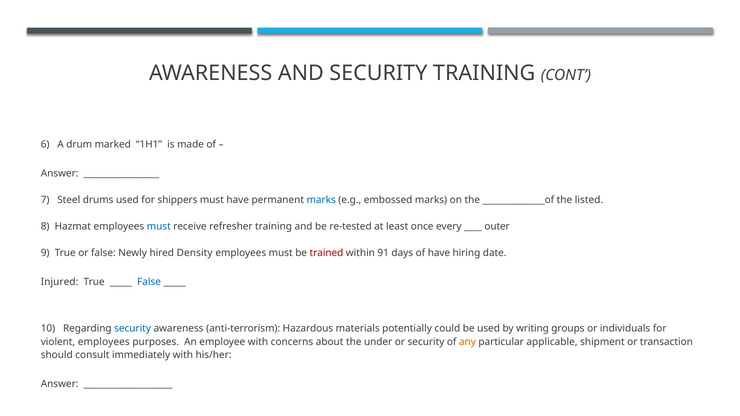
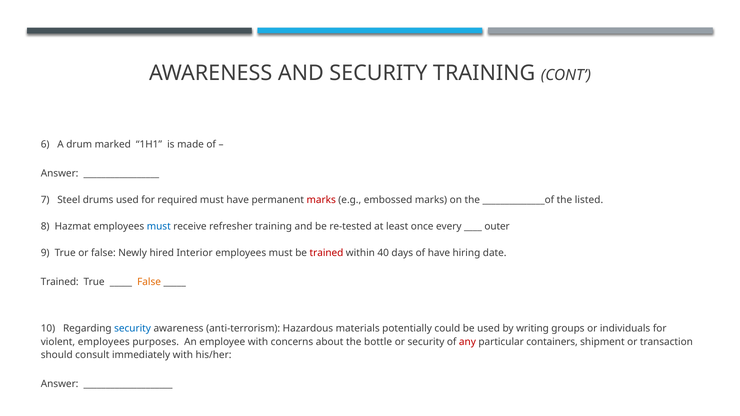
shippers: shippers -> required (177, 200)
marks colour: blue -> red (321, 200)
Density: Density -> Interior (195, 253)
91: 91 -> 40 (383, 253)
Injured: Injured -> Trained (60, 282)
False colour: blue -> orange (149, 282)
under: under -> bottle (378, 342)
any colour: orange -> red (467, 342)
applicable: applicable -> containers (552, 342)
